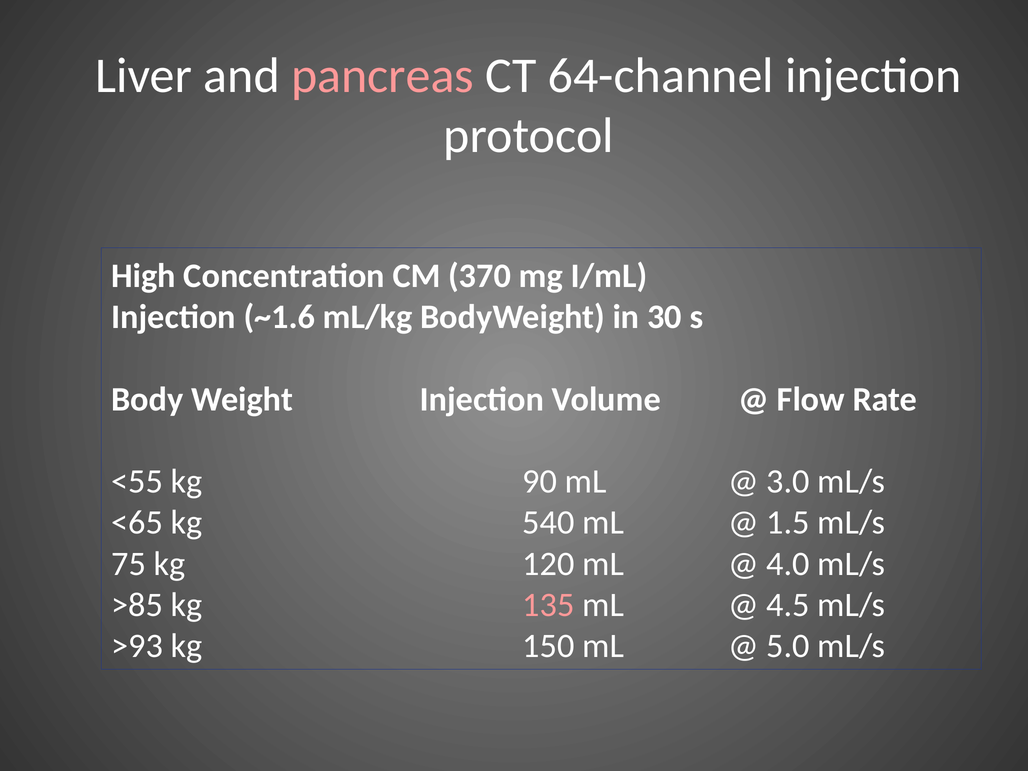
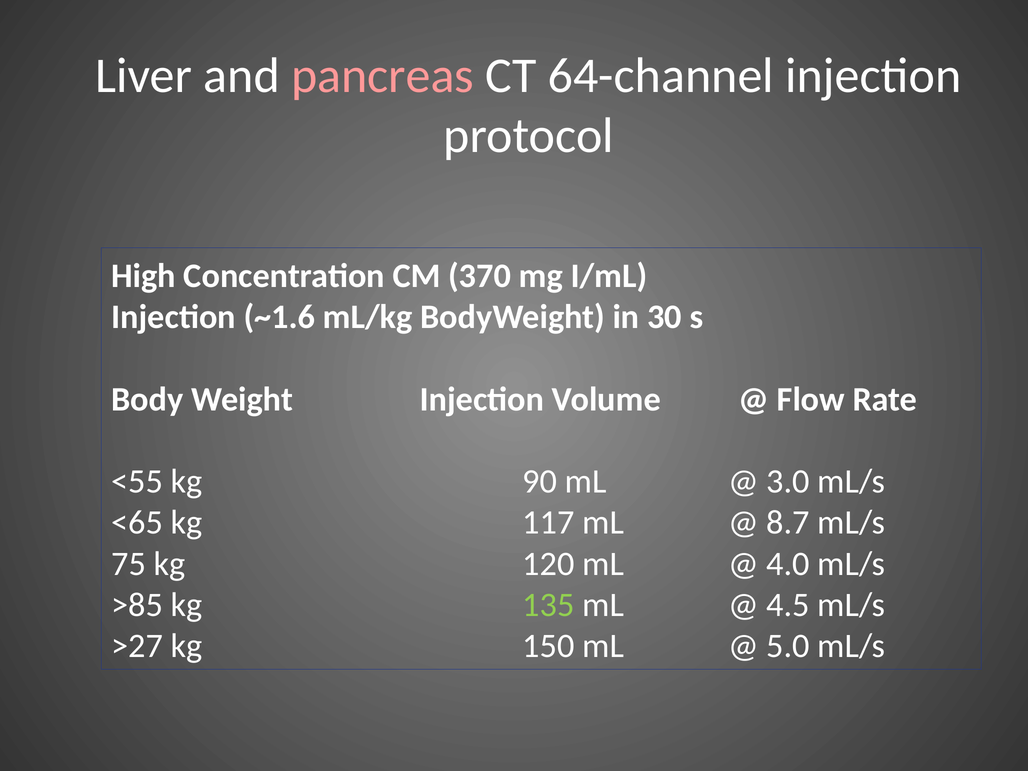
540: 540 -> 117 (548, 523)
1.5: 1.5 -> 8.7 (788, 523)
135 colour: pink -> light green (548, 605)
>93: >93 -> >27 (137, 646)
